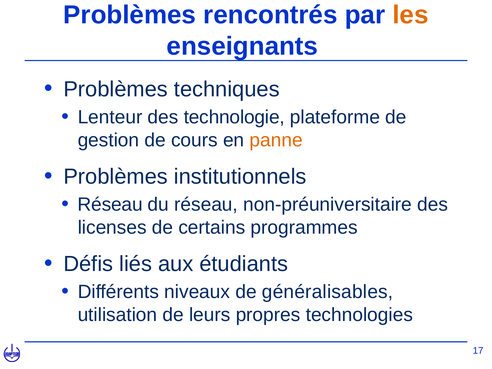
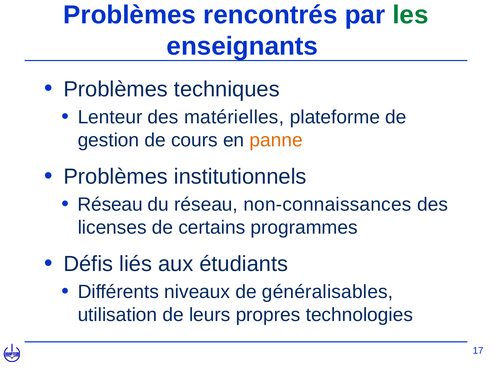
les colour: orange -> green (410, 15)
technologie: technologie -> matérielles (234, 117)
non-préuniversitaire: non-préuniversitaire -> non-connaissances (327, 204)
